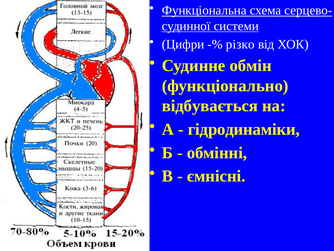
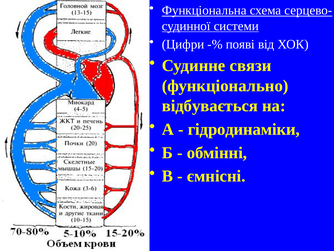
різко: різко -> появі (240, 44)
обмін: обмін -> связи (251, 66)
